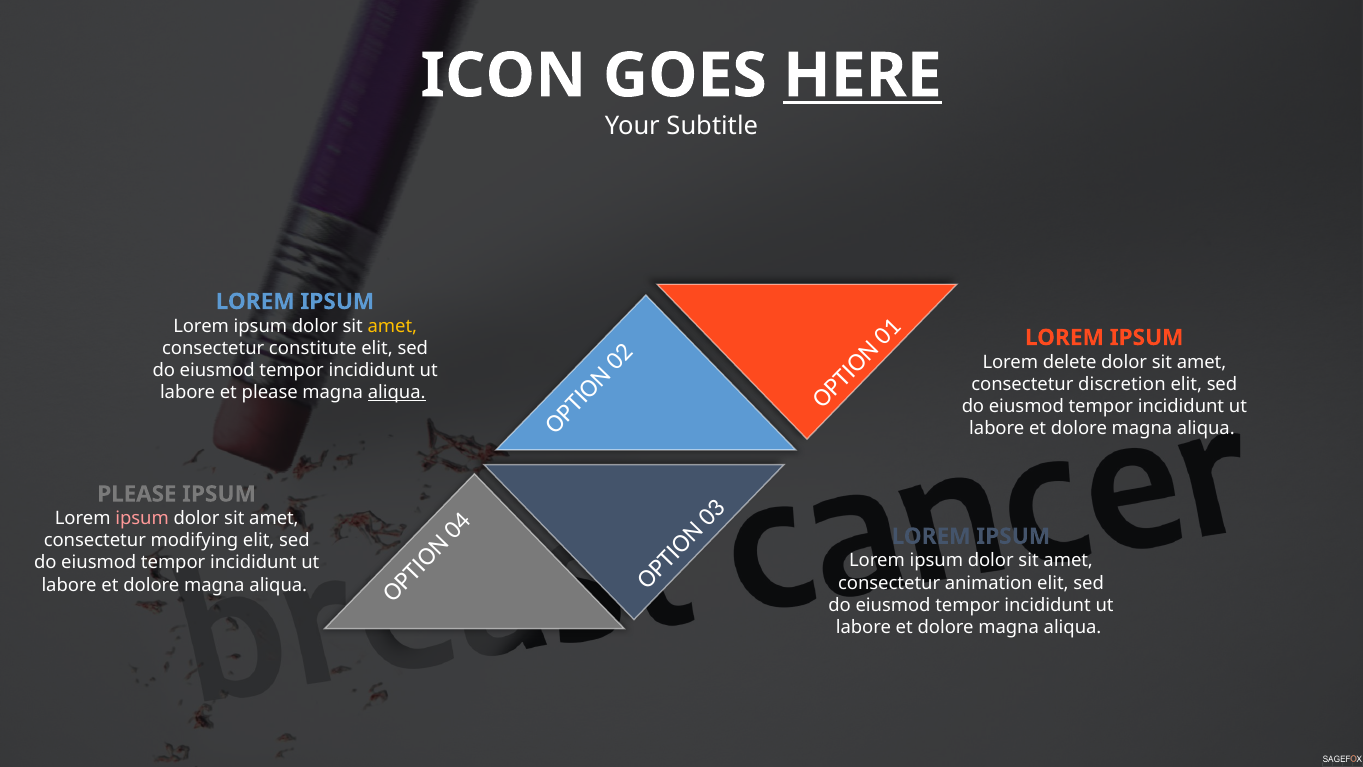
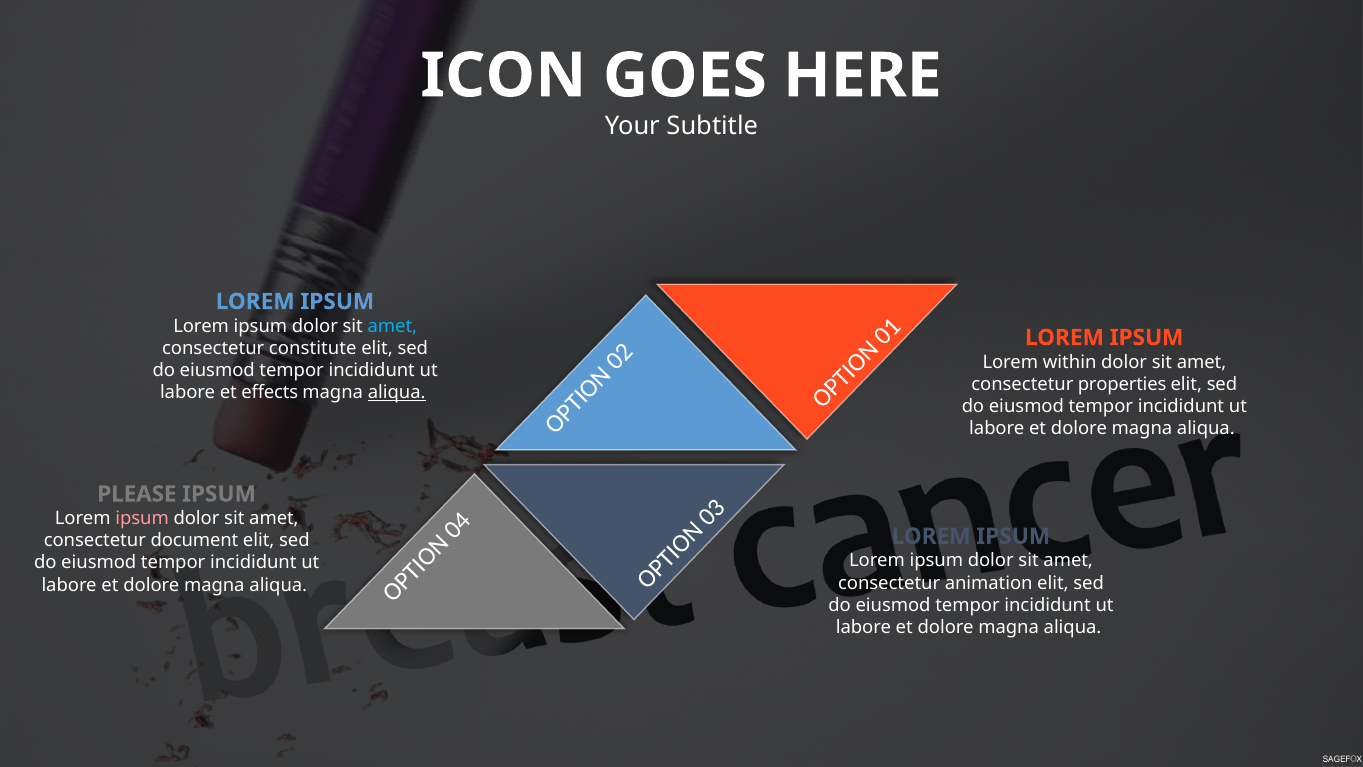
HERE underline: present -> none (862, 76)
amet colour: yellow -> light blue (392, 326)
delete: delete -> within (1070, 362)
discretion: discretion -> properties (1122, 384)
et please: please -> effects (270, 392)
modifying: modifying -> document (194, 540)
